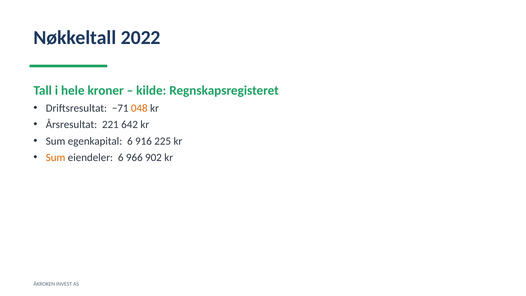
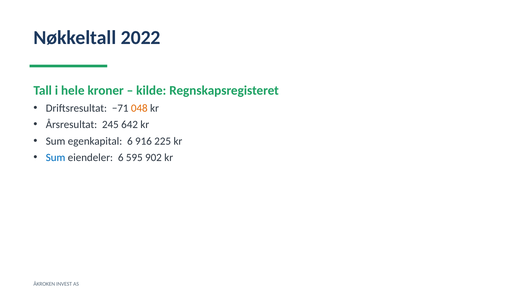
221: 221 -> 245 (110, 125)
Sum colour: orange -> blue (56, 158)
966: 966 -> 595 (134, 158)
